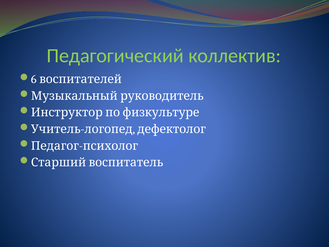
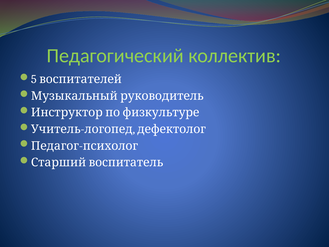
6: 6 -> 5 (34, 79)
